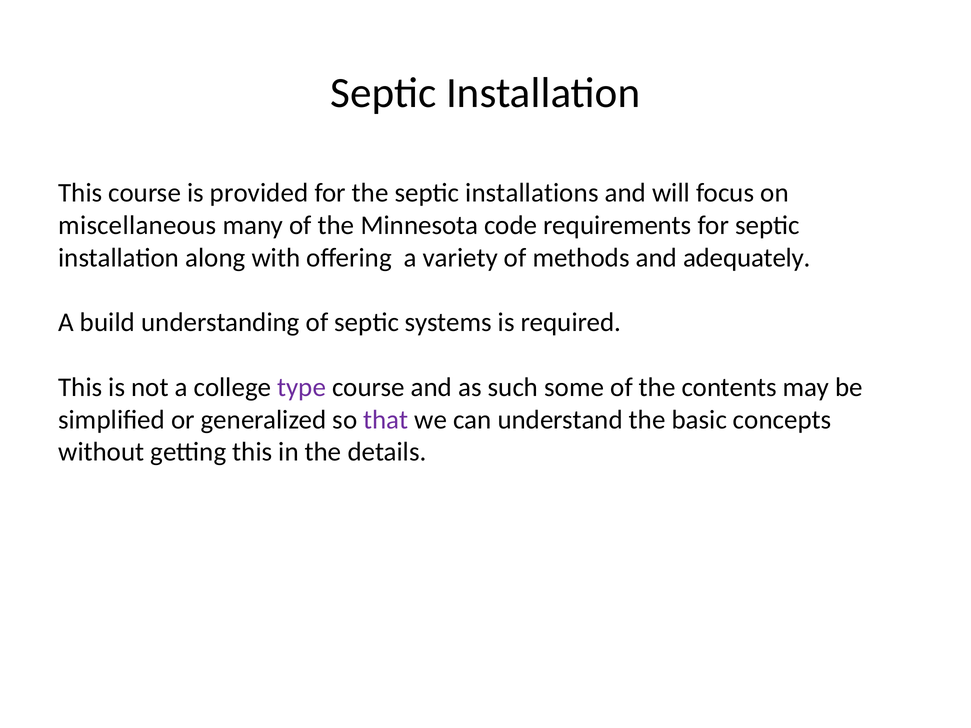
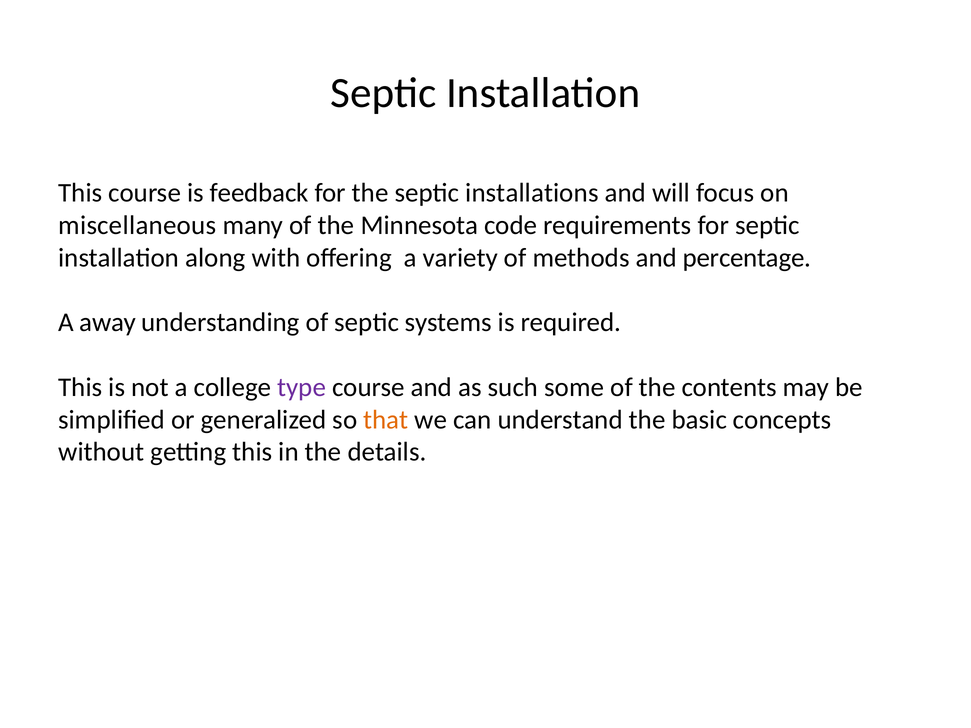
provided: provided -> feedback (259, 193)
adequately: adequately -> percentage (747, 258)
build: build -> away (108, 323)
that colour: purple -> orange (386, 420)
